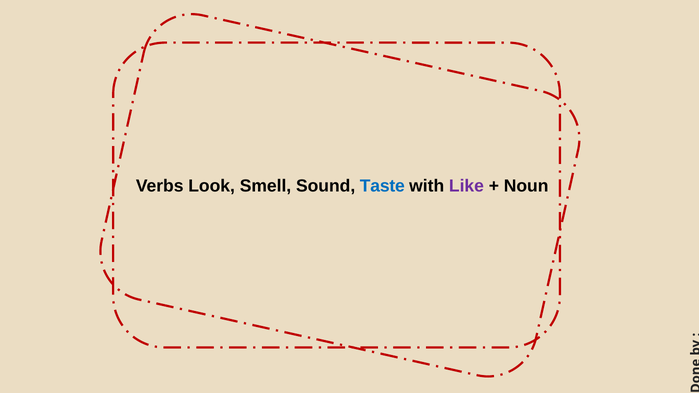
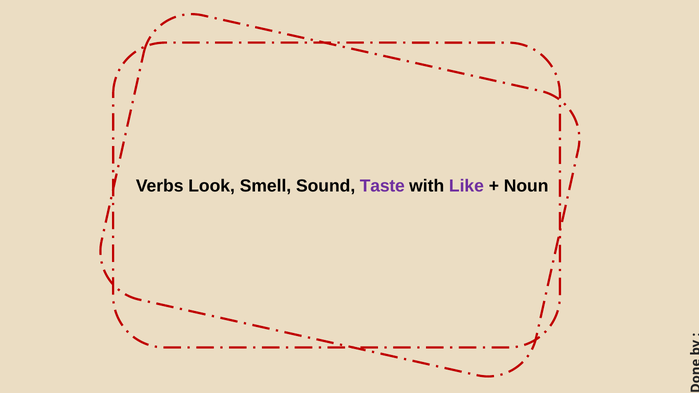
Taste colour: blue -> purple (382, 186)
